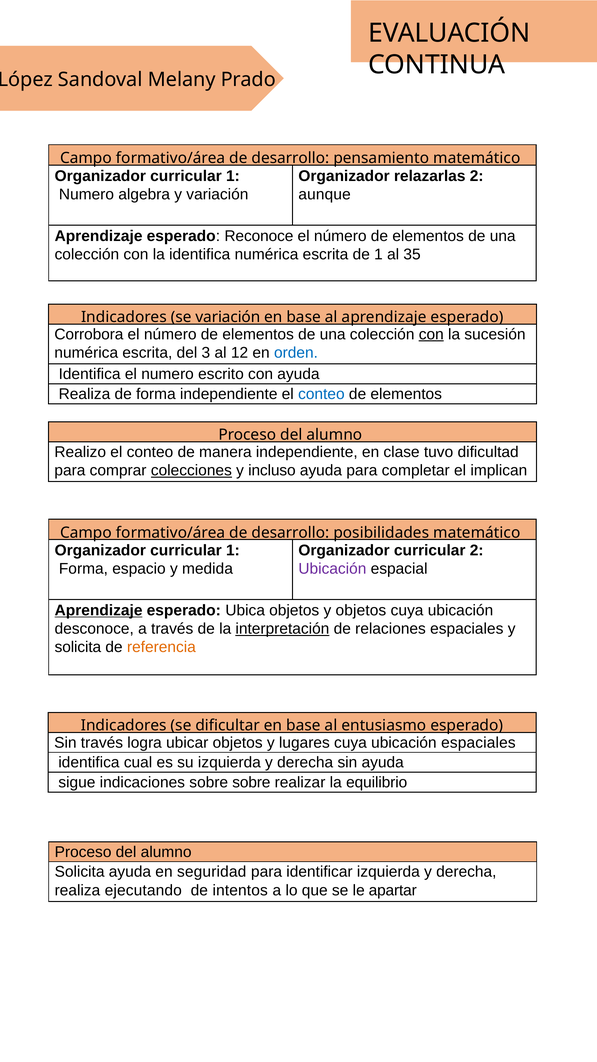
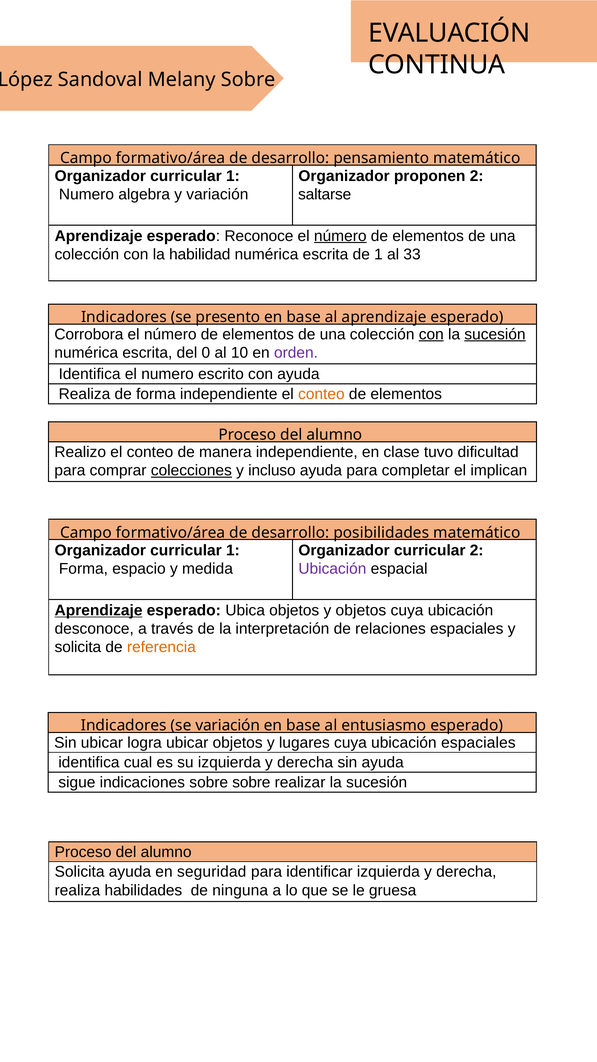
Melany Prado: Prado -> Sobre (248, 79)
relazarlas: relazarlas -> proponen (430, 176)
aunque: aunque -> saltarse (325, 194)
número underline: none -> present (340, 236)
la identifica: identifica -> habilidad (200, 254)
35: 35 -> 33 (412, 254)
se variación: variación -> presento (228, 317)
sucesión underline: none -> present (495, 334)
3: 3 -> 0 (206, 353)
12: 12 -> 10 (240, 353)
orden colour: blue -> purple (296, 353)
conteo colour: blue -> orange (321, 394)
interpretación underline: present -> none (282, 628)
se dificultar: dificultar -> variación (228, 725)
Sin través: través -> ubicar (102, 742)
realizar la equilibrio: equilibrio -> sucesión (377, 782)
ejecutando: ejecutando -> habilidades (143, 890)
intentos: intentos -> ninguna (240, 890)
apartar: apartar -> gruesa (393, 890)
